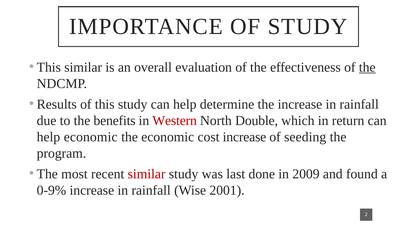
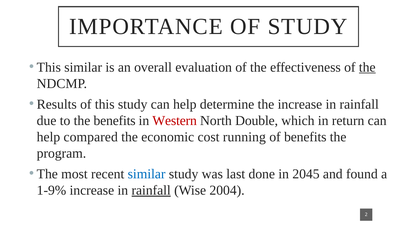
help economic: economic -> compared (91, 137)
cost increase: increase -> running (244, 137)
of seeding: seeding -> benefits (305, 137)
similar colour: red -> blue (147, 173)
2009: 2009 -> 2045 (306, 173)
0-9%: 0-9% -> 1-9% (51, 190)
rainfall underline: none -> present (151, 190)
2001: 2001 -> 2004 (227, 190)
